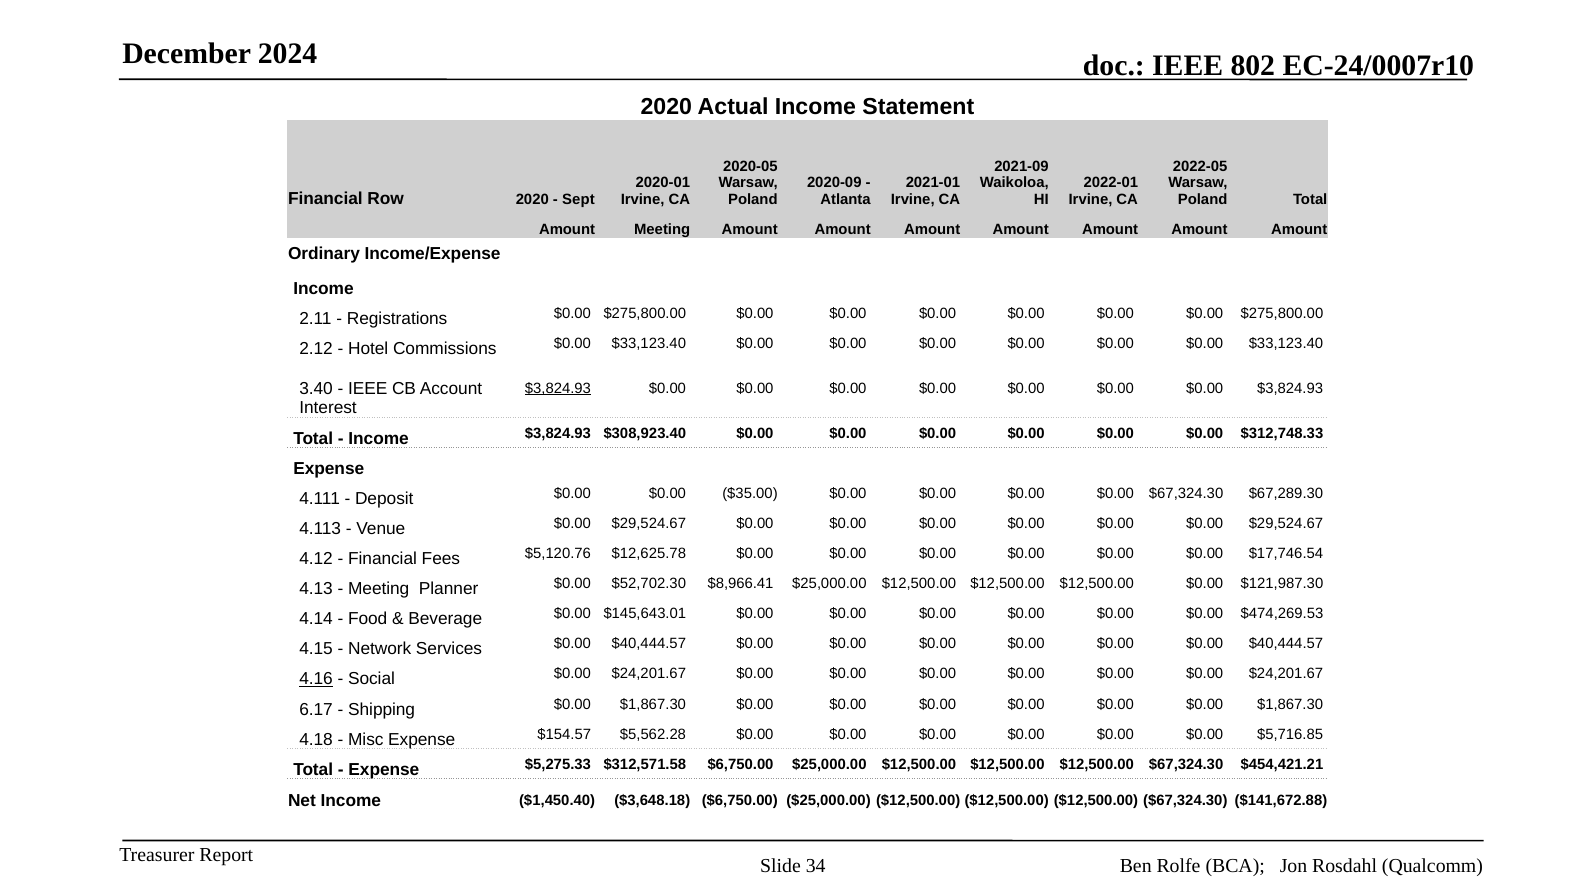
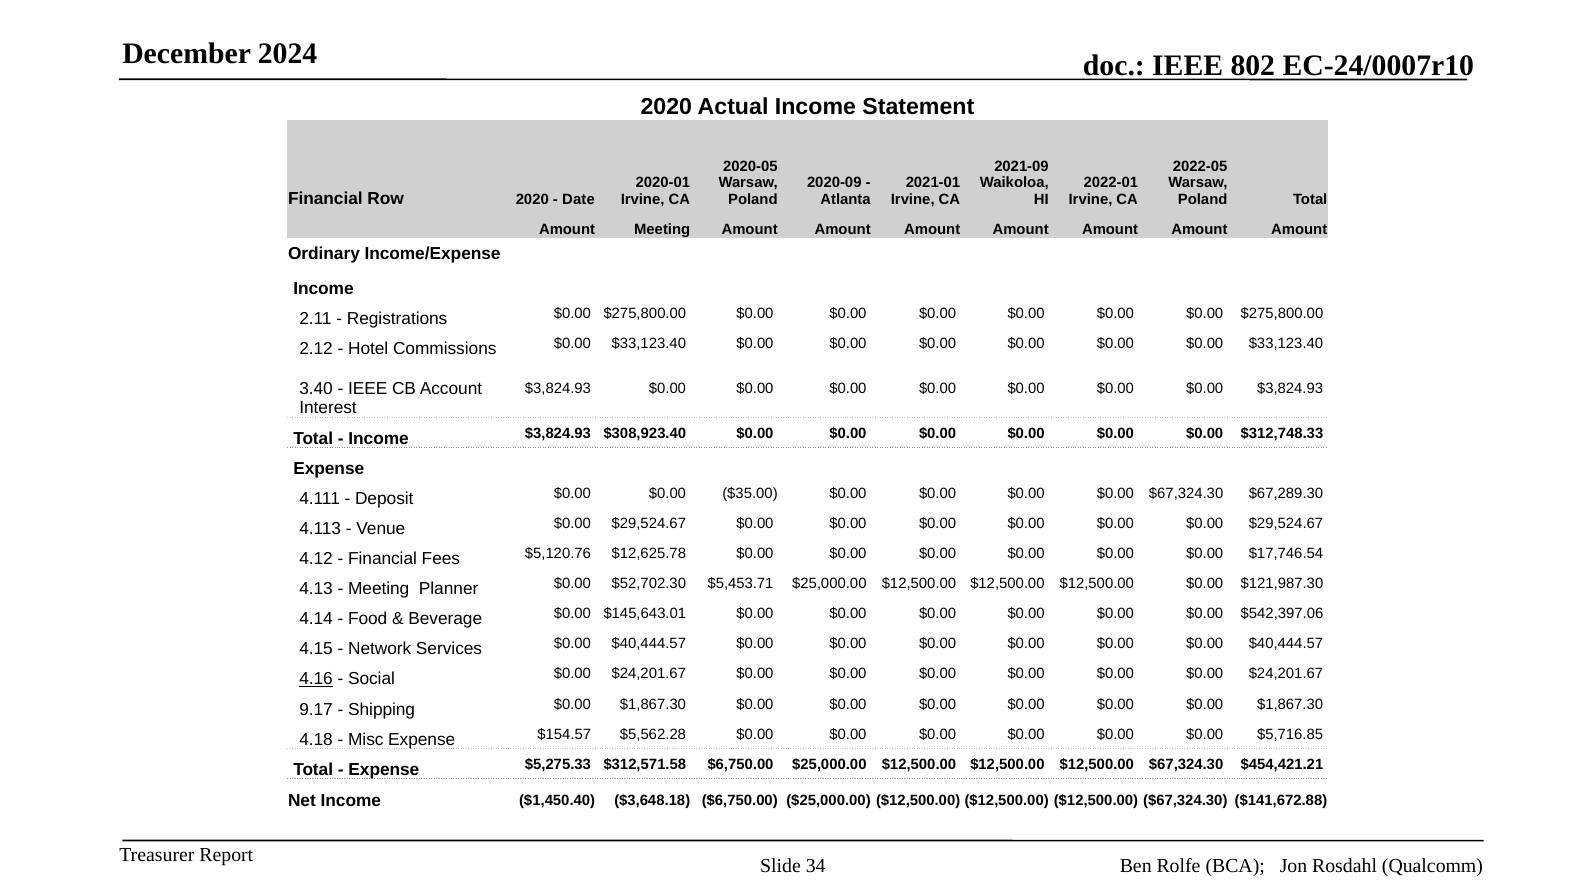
Sept: Sept -> Date (578, 200)
$3,824.93 underline: present -> none (558, 389)
$8,966.41: $8,966.41 -> $5,453.71 (741, 584)
$474,269.53: $474,269.53 -> $542,397.06 (1282, 614)
6.17: 6.17 -> 9.17 (316, 709)
